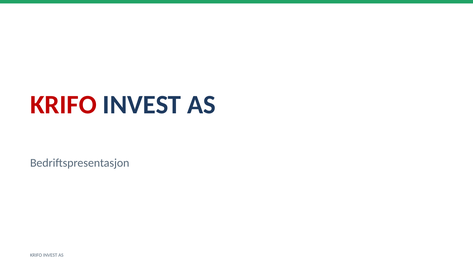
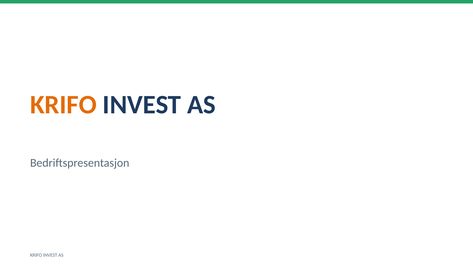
KRIFO colour: red -> orange (63, 105)
